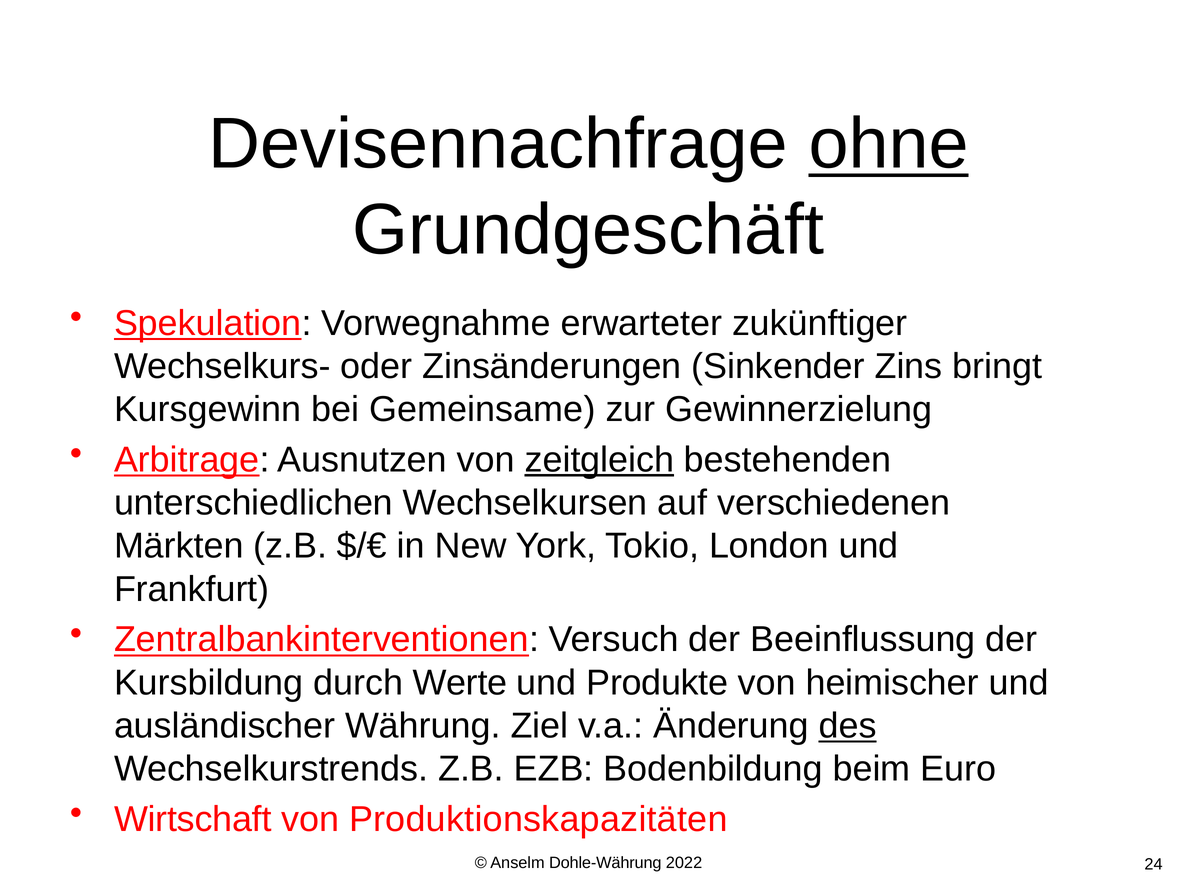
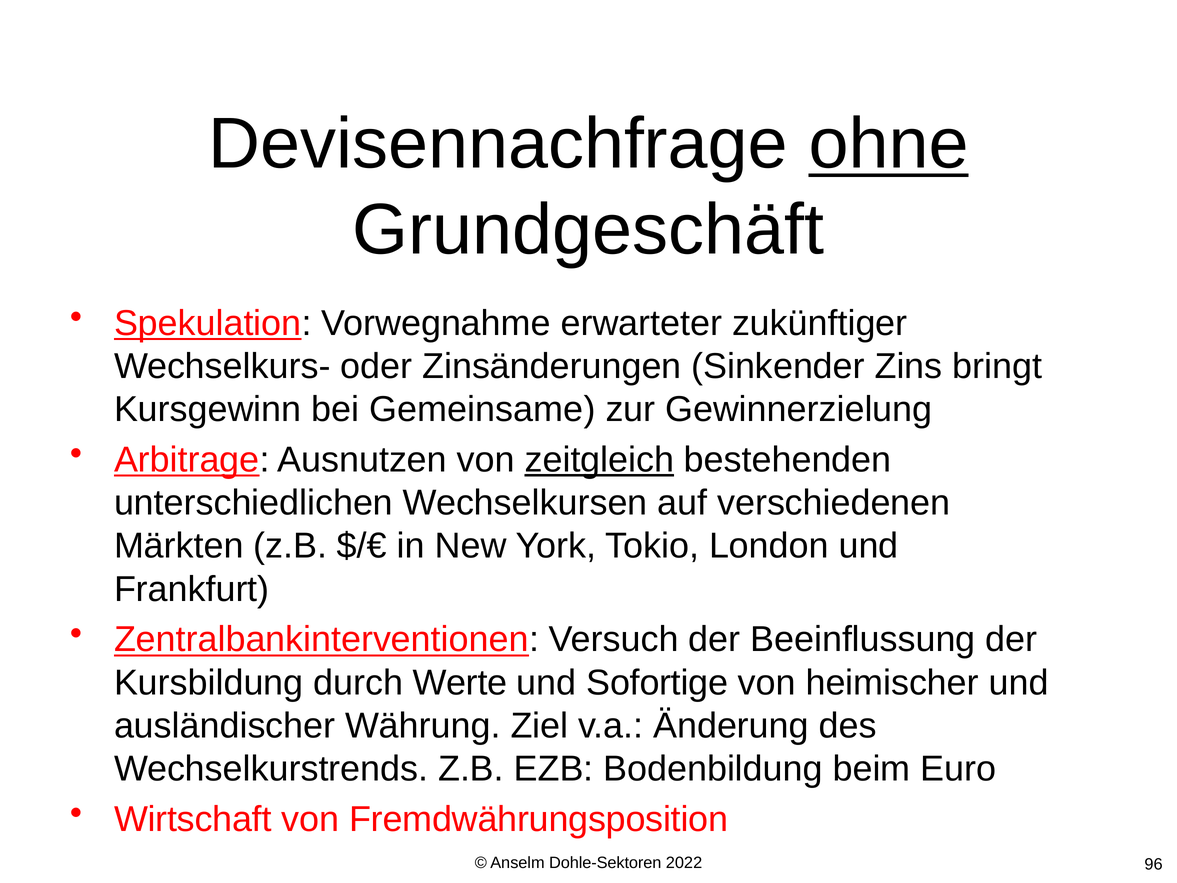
Produkte: Produkte -> Sofortige (657, 683)
des underline: present -> none (848, 726)
Produktionskapazitäten: Produktionskapazitäten -> Fremdwährungsposition (539, 819)
Dohle-Währung: Dohle-Währung -> Dohle-Sektoren (605, 862)
24: 24 -> 96 (1154, 864)
